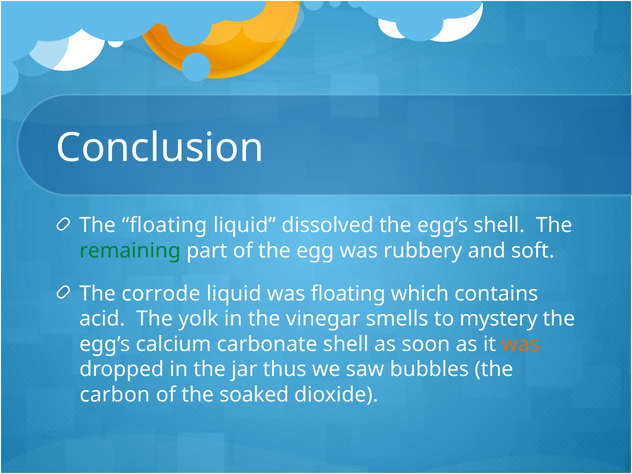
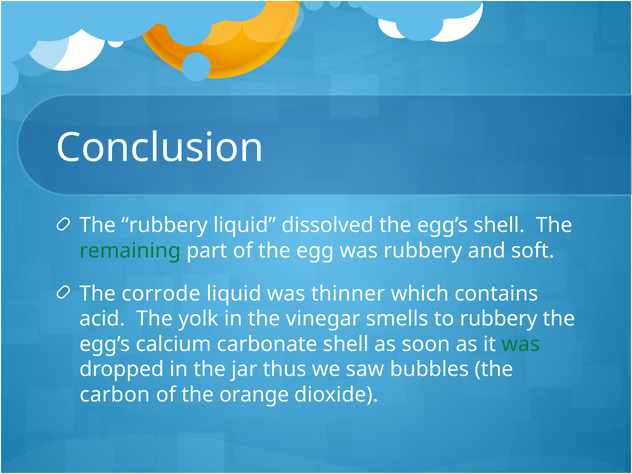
The floating: floating -> rubbery (165, 225)
was floating: floating -> thinner (348, 294)
to mystery: mystery -> rubbery (499, 319)
was colour: orange -> green (521, 344)
soaked: soaked -> orange (254, 395)
